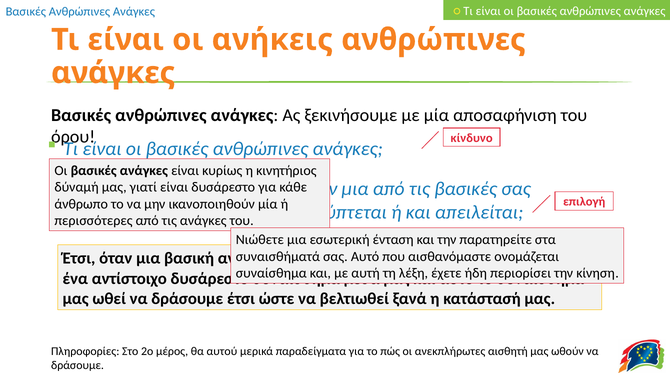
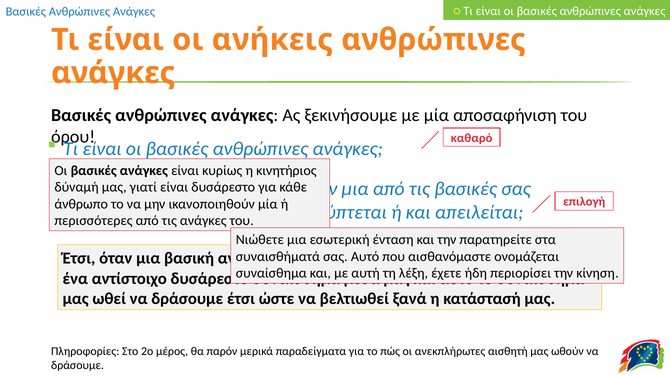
κίνδυνο: κίνδυνο -> καθαρό (472, 138)
αυτού: αυτού -> παρόν (222, 351)
